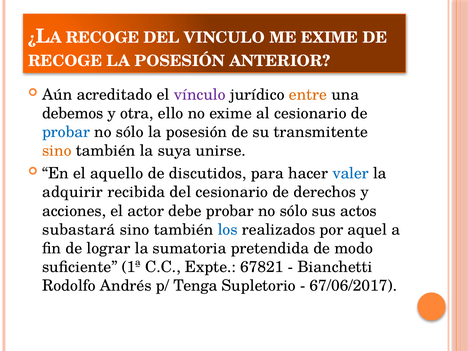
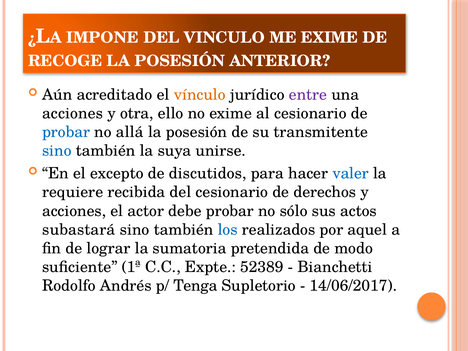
A RECOGE: RECOGE -> IMPONE (102, 38)
vínculo colour: purple -> orange (200, 95)
entre colour: orange -> purple (308, 95)
debemos: debemos -> acciones (73, 113)
sólo: sólo -> allá (130, 132)
sino colour: orange -> blue (57, 151)
aquello: aquello -> excepto (117, 173)
adquirir: adquirir -> requiere (73, 192)
67821: 67821 -> 52389 (262, 267)
67/06/2017: 67/06/2017 -> 14/06/2017 (353, 286)
